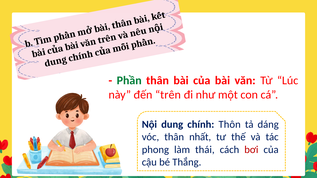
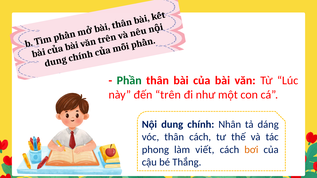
Thôn: Thôn -> Nhân (230, 124)
thân nhất: nhất -> cách (200, 137)
thái: thái -> viết (205, 150)
bơi colour: red -> orange (251, 150)
